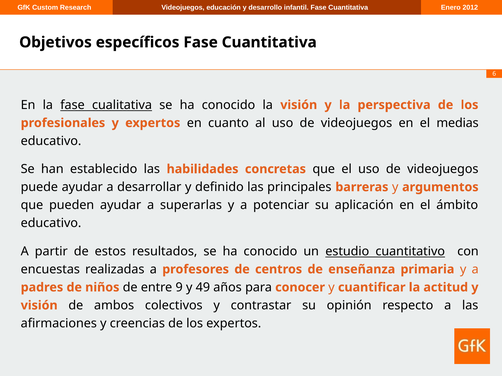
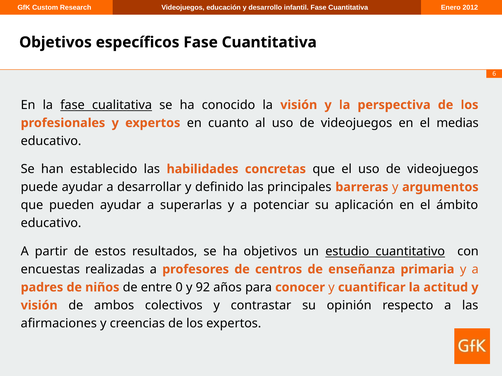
resultados se ha conocido: conocido -> objetivos (270, 252)
9: 9 -> 0 (179, 288)
49: 49 -> 92 (203, 288)
